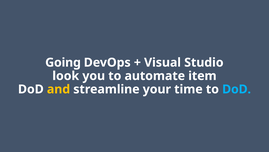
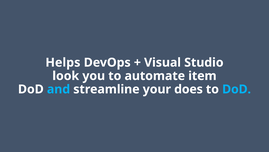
Going: Going -> Helps (63, 62)
and colour: yellow -> light blue (58, 89)
time: time -> does (189, 89)
